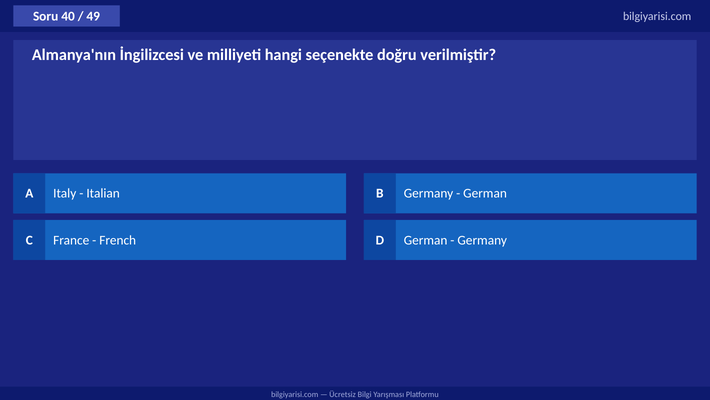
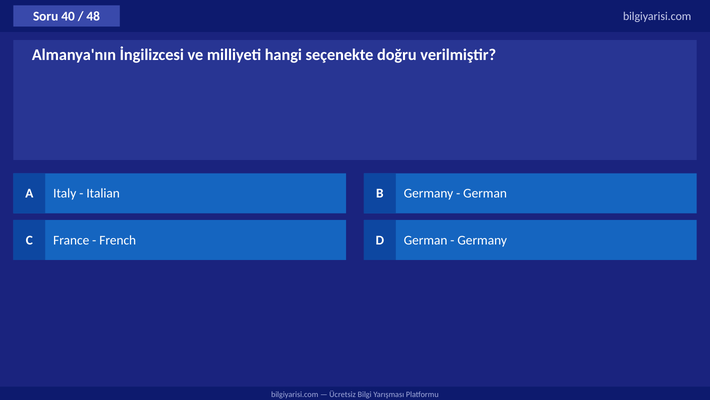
49: 49 -> 48 (93, 16)
